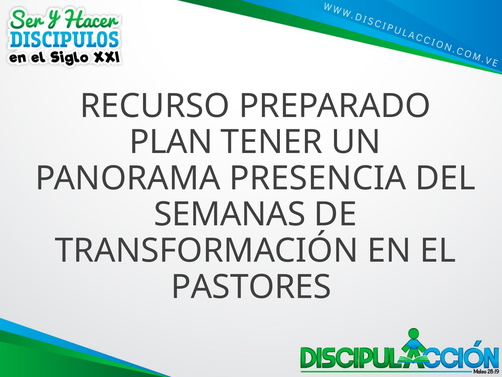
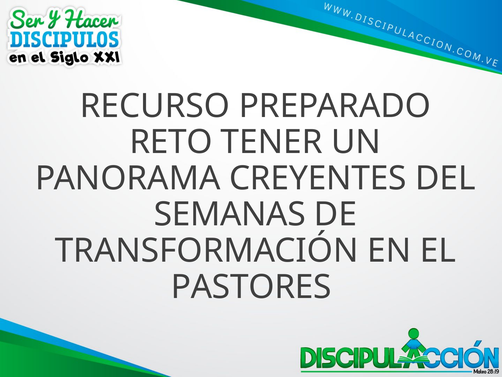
PLAN: PLAN -> RETO (171, 142)
PRESENCIA: PRESENCIA -> CREYENTES (318, 178)
